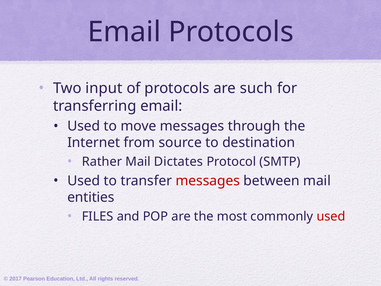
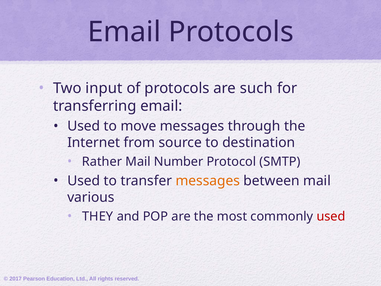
Dictates: Dictates -> Number (179, 162)
messages colour: red -> orange (208, 181)
entities: entities -> various (91, 197)
FILES: FILES -> THEY (98, 216)
